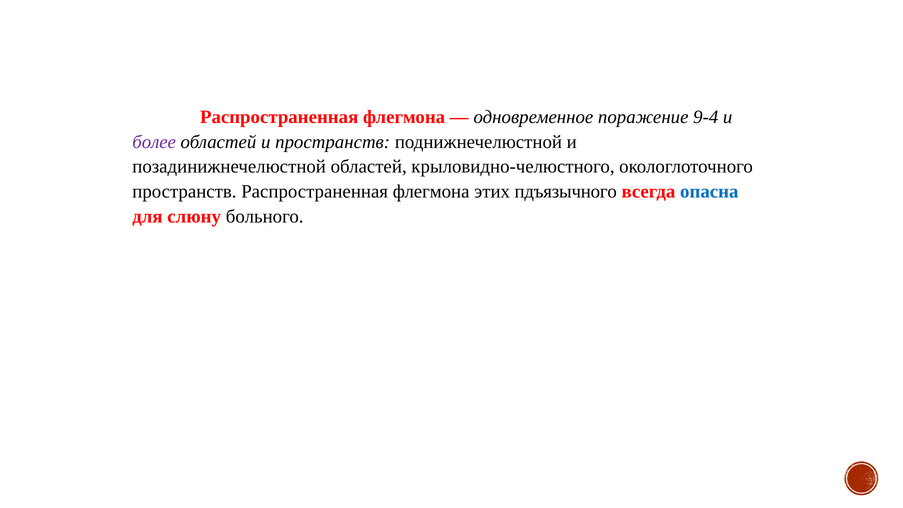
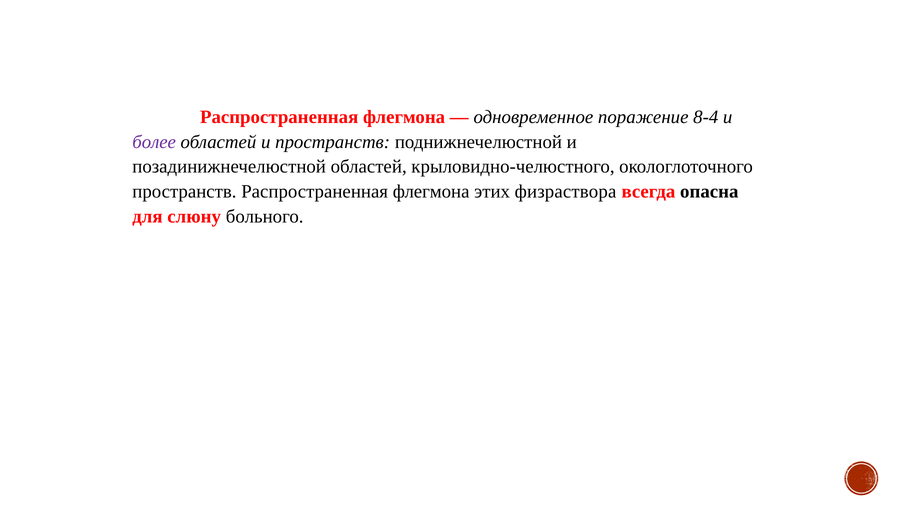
9-4: 9-4 -> 8-4 (706, 117)
пдъязычного: пдъязычного -> физраствора (566, 192)
опасна colour: blue -> black (709, 192)
